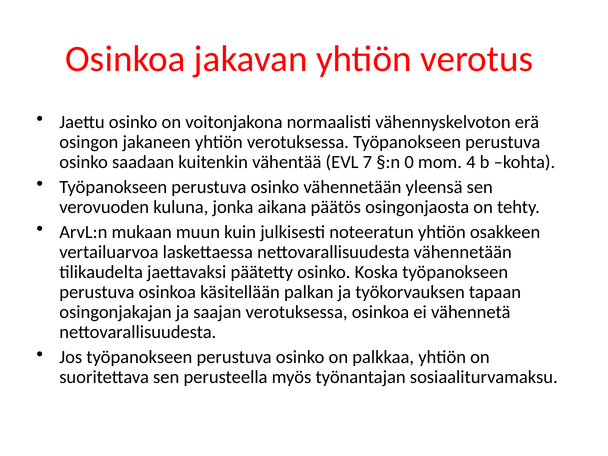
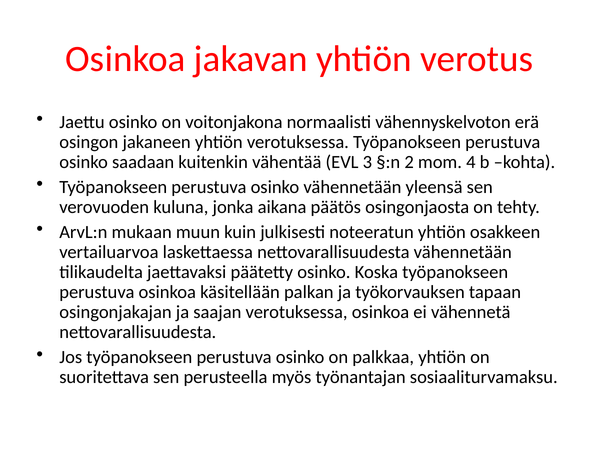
7: 7 -> 3 (367, 162)
0: 0 -> 2 (409, 162)
